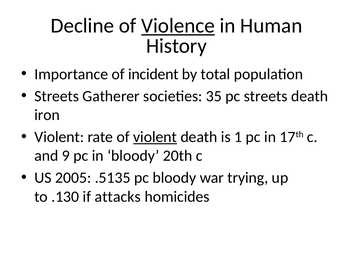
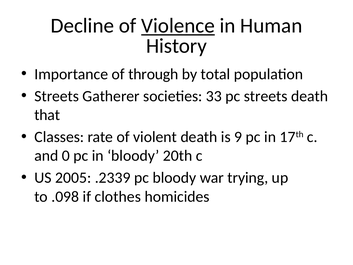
incident: incident -> through (153, 74)
35: 35 -> 33 (214, 96)
iron: iron -> that (47, 115)
Violent: Violent -> Classes (59, 137)
violent underline: present -> none (155, 137)
1: 1 -> 9 (238, 137)
9: 9 -> 0 (66, 156)
.5135: .5135 -> .2339 (113, 178)
.130: .130 -> .098 (65, 196)
attacks: attacks -> clothes (118, 196)
